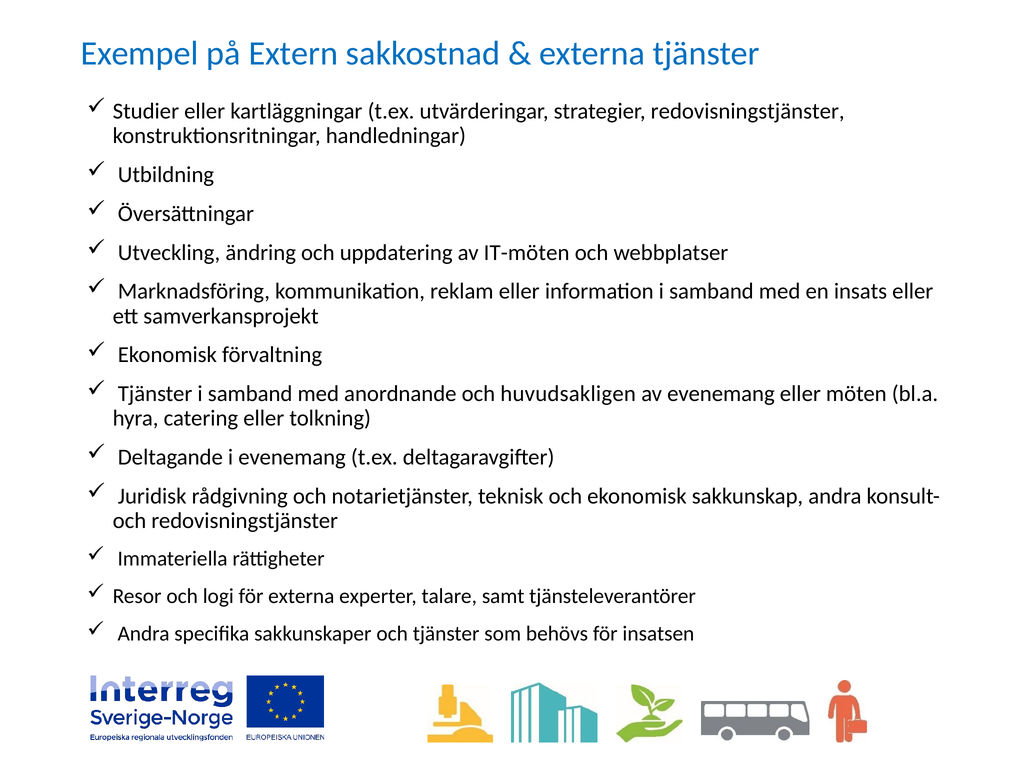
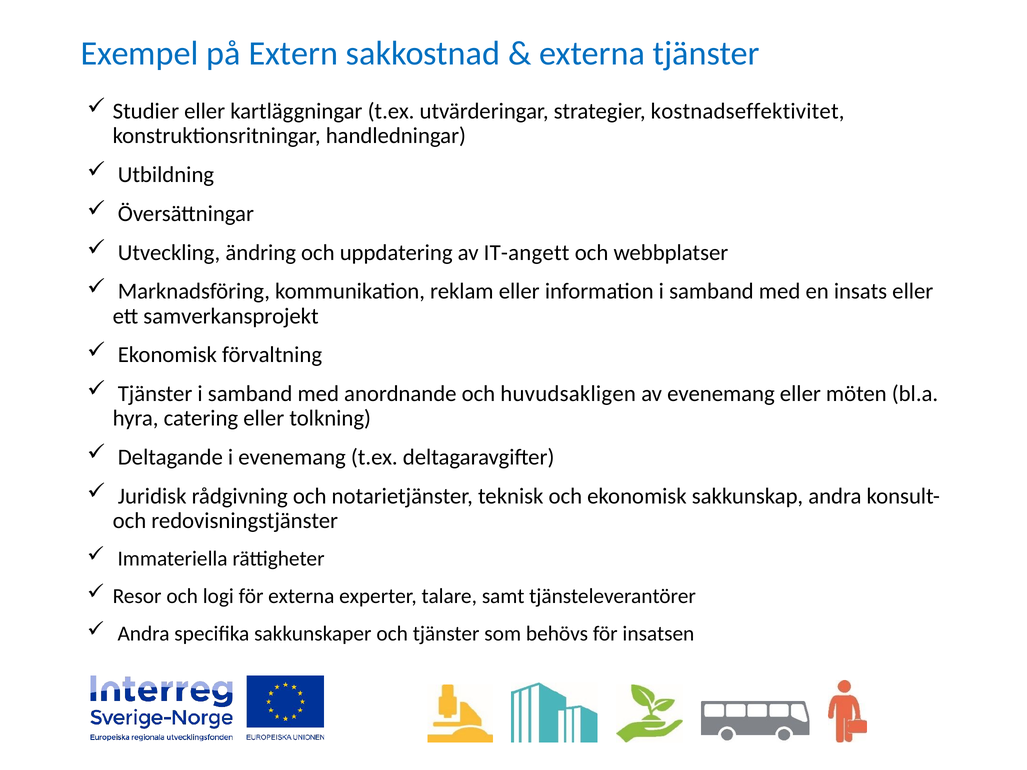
strategier redovisningstjänster: redovisningstjänster -> kostnadseffektivitet (748, 111)
IT-möten: IT-möten -> IT-angett (527, 253)
